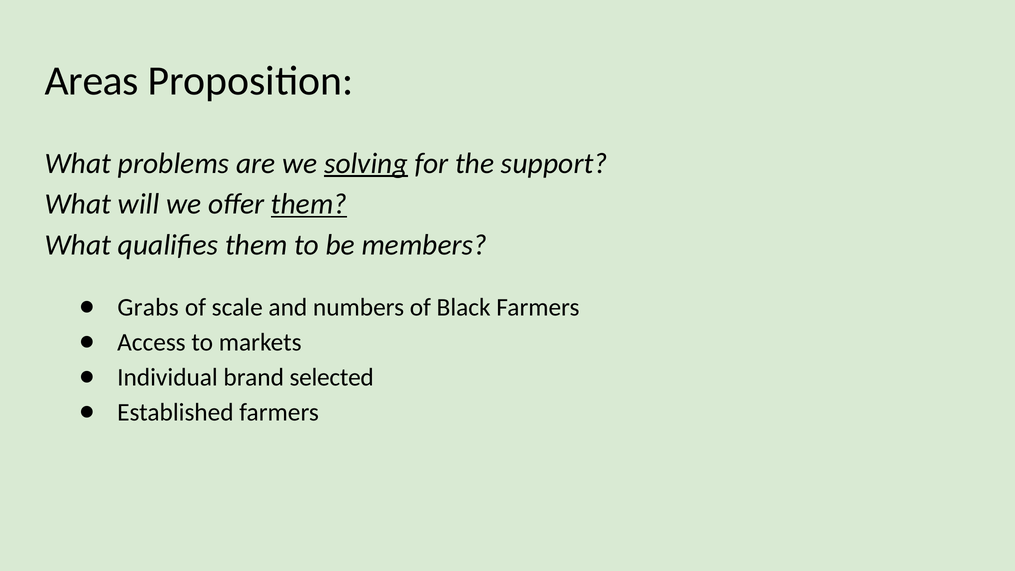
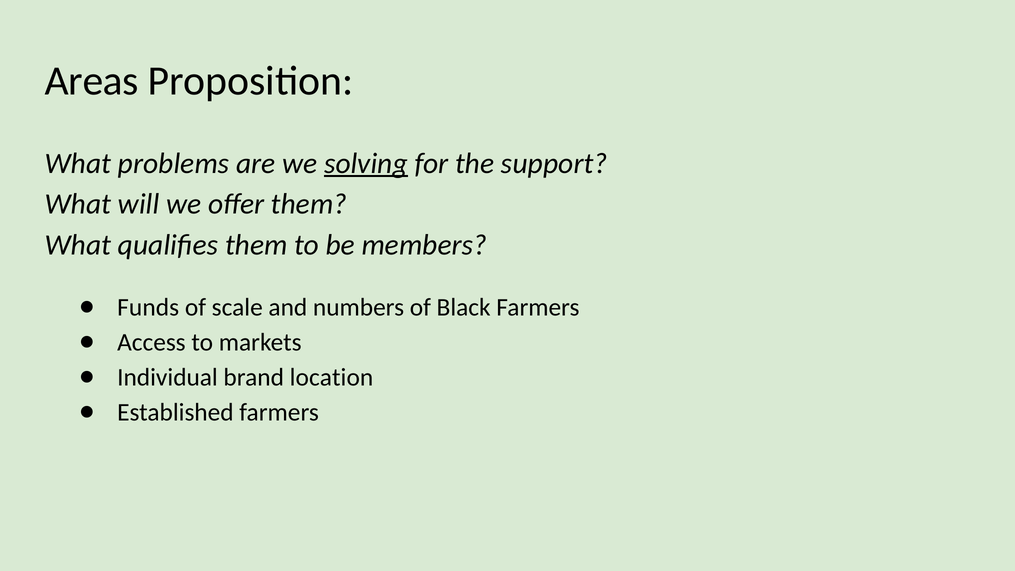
them underline: present -> none (309, 204)
Grabs: Grabs -> Funds (148, 307)
selected: selected -> location (331, 377)
